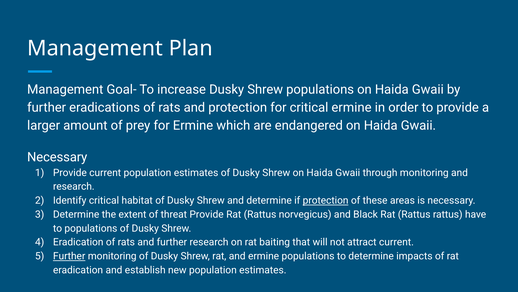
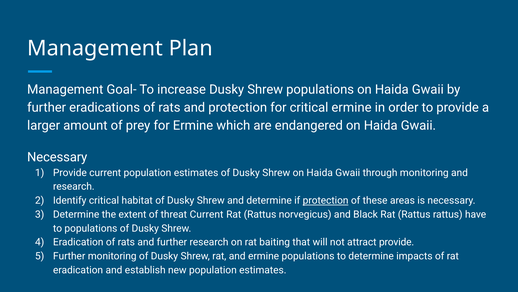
threat Provide: Provide -> Current (207, 214)
attract current: current -> provide (397, 242)
Further underline: present -> none (69, 256)
